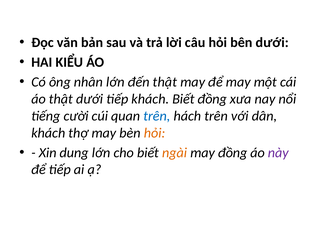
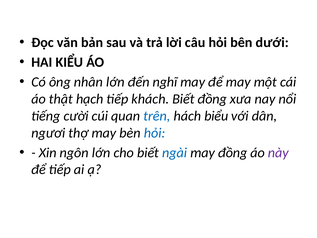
đến thật: thật -> nghĩ (165, 82)
thật dưới: dưới -> hạch (90, 99)
hách trên: trên -> biểu (216, 116)
khách: khách -> ngươi (48, 133)
hỏi colour: orange -> blue (155, 133)
dung: dung -> ngôn (74, 152)
ngài colour: orange -> blue (175, 152)
